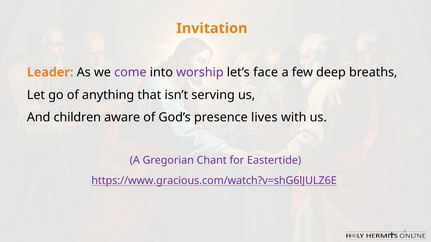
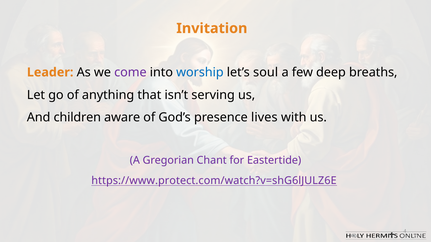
worship colour: purple -> blue (200, 72)
face: face -> soul (266, 72)
https://www.gracious.com/watch?v=shG6lJULZ6E: https://www.gracious.com/watch?v=shG6lJULZ6E -> https://www.protect.com/watch?v=shG6lJULZ6E (214, 181)
